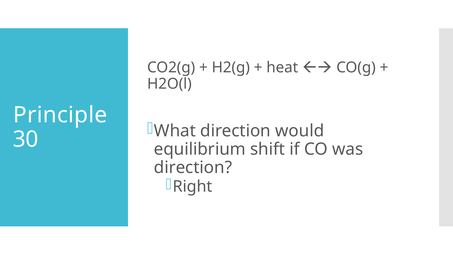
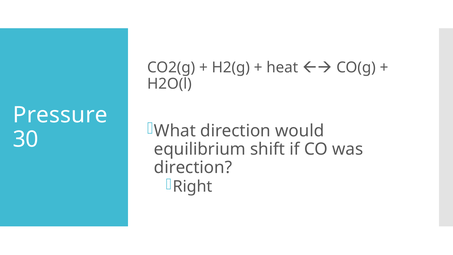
Principle: Principle -> Pressure (60, 115)
